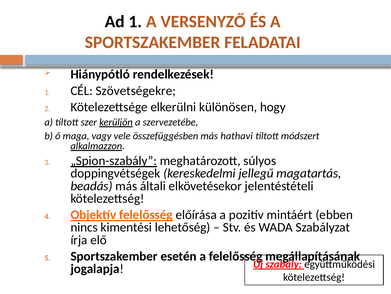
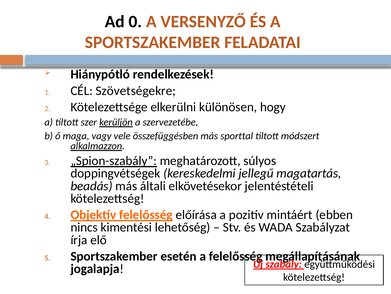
Ad 1: 1 -> 0 (135, 22)
hathavi: hathavi -> sporttal (237, 136)
